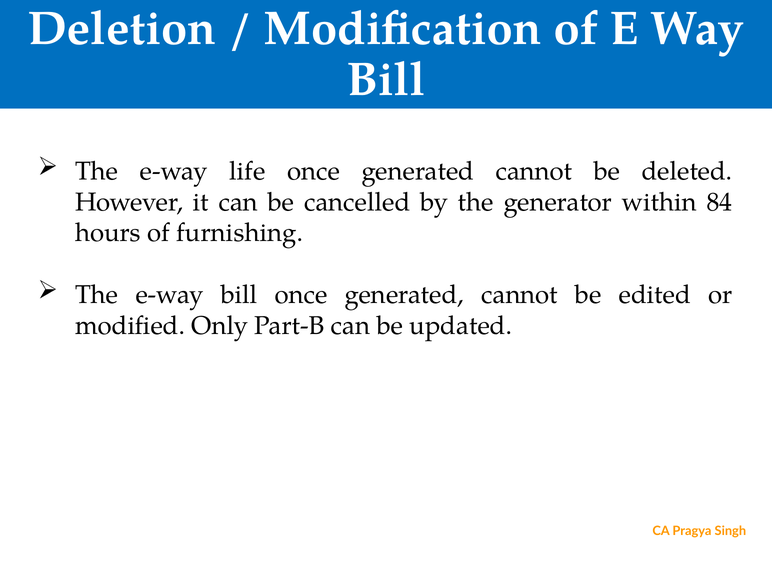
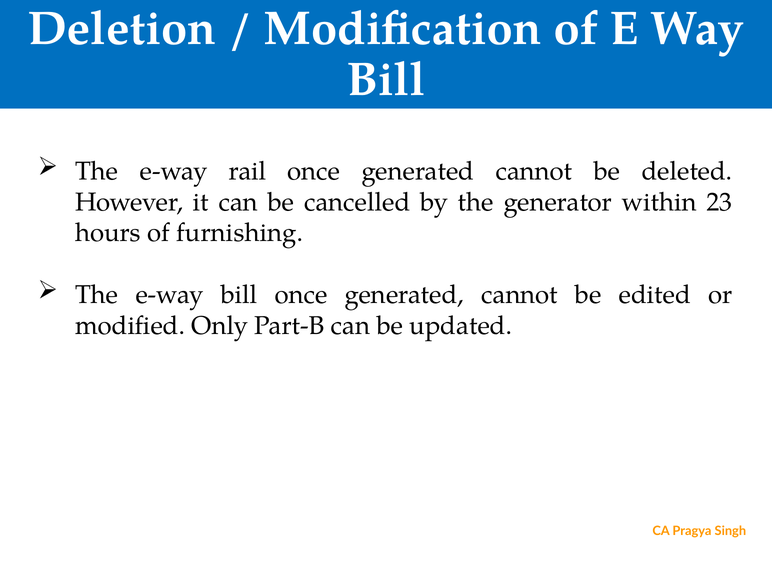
life: life -> rail (247, 171)
84: 84 -> 23 (719, 202)
